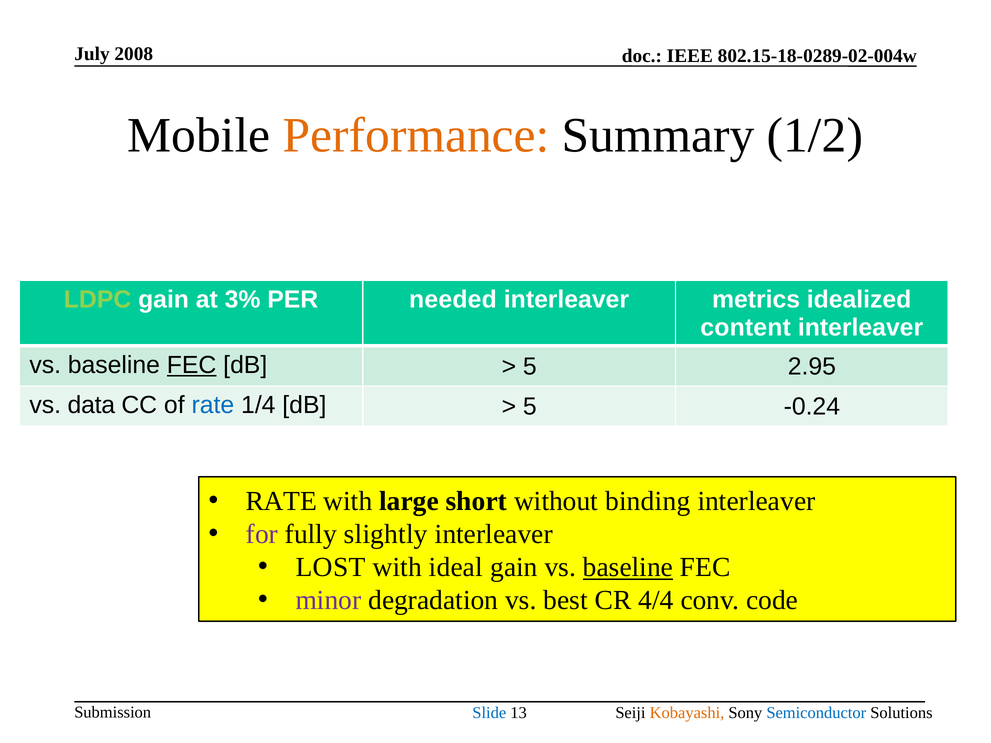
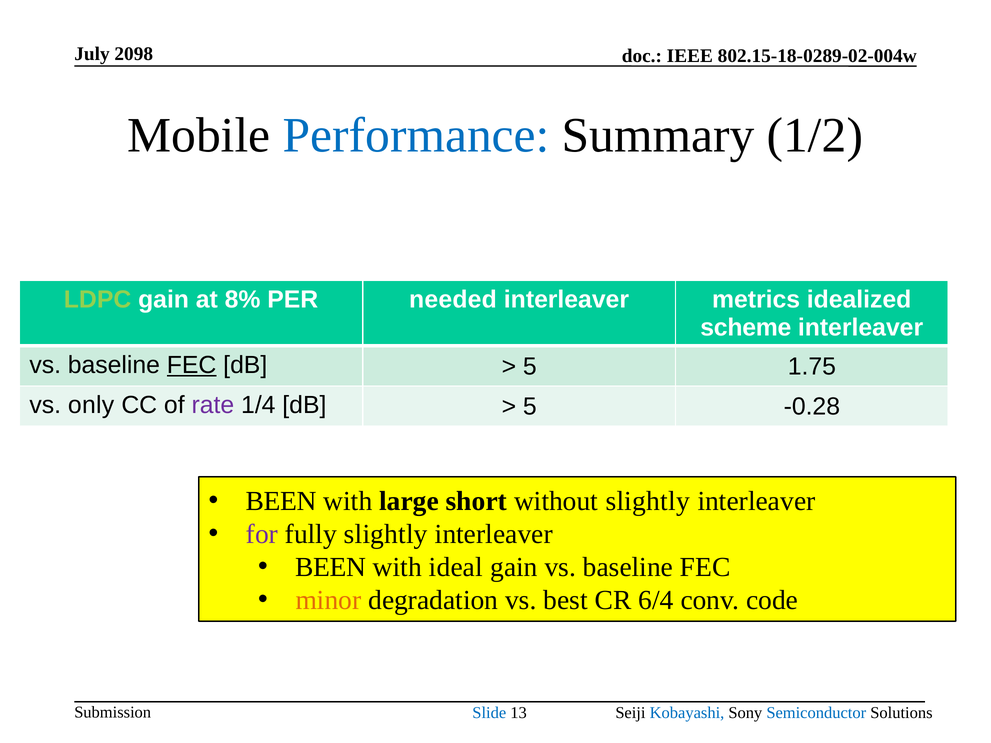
2008: 2008 -> 2098 (134, 54)
Performance colour: orange -> blue (416, 136)
3%: 3% -> 8% (243, 300)
content: content -> scheme (746, 328)
2.95: 2.95 -> 1.75 (812, 366)
data: data -> only (91, 405)
rate colour: blue -> purple (213, 405)
-0.24: -0.24 -> -0.28 (812, 407)
RATE: RATE -> BEEN (281, 501)
without binding: binding -> slightly (648, 501)
LOST: LOST -> BEEN (331, 568)
baseline underline: present -> none (628, 568)
minor colour: purple -> orange (328, 601)
4/4: 4/4 -> 6/4 (656, 601)
Kobayashi colour: orange -> blue (687, 713)
